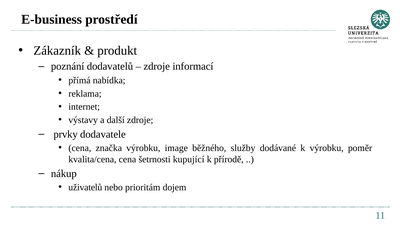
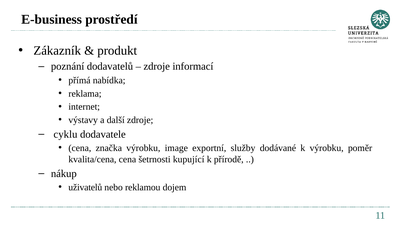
prvky: prvky -> cyklu (65, 134)
běžného: běžného -> exportní (209, 148)
prioritám: prioritám -> reklamou (143, 187)
